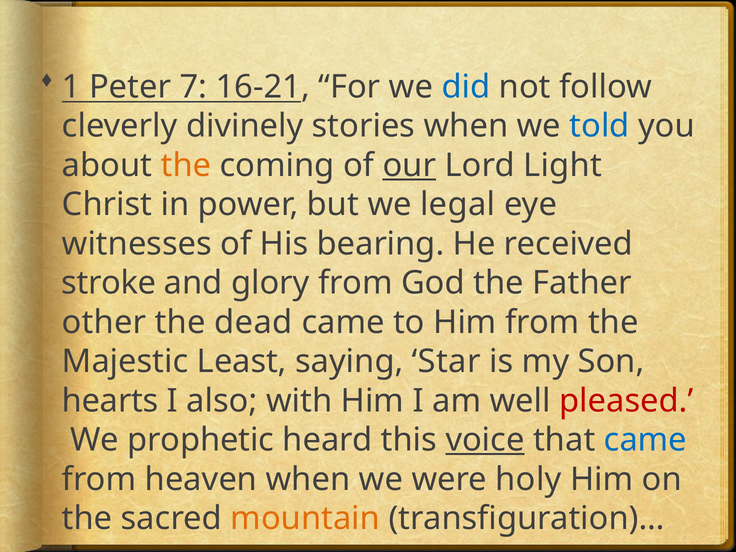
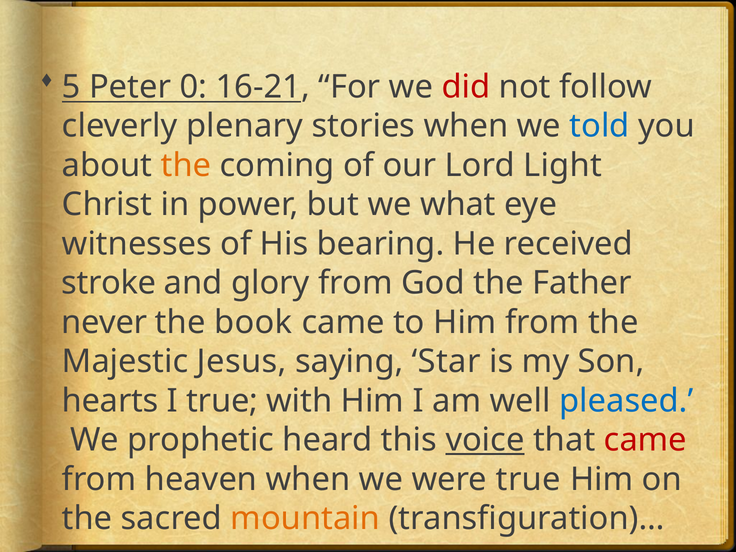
1: 1 -> 5 (71, 87)
7: 7 -> 0 (193, 87)
did colour: blue -> red (466, 87)
divinely: divinely -> plenary (245, 126)
our underline: present -> none (409, 165)
legal: legal -> what (458, 205)
other: other -> never (104, 322)
dead: dead -> book (253, 322)
Least: Least -> Jesus (242, 362)
I also: also -> true (222, 401)
pleased colour: red -> blue (626, 401)
came colour: blue -> red (645, 440)
were holy: holy -> true (528, 479)
